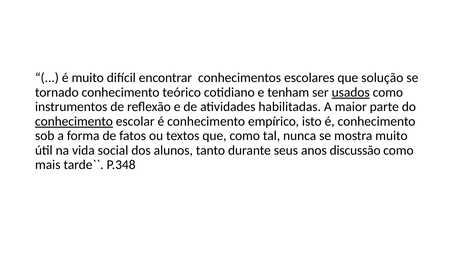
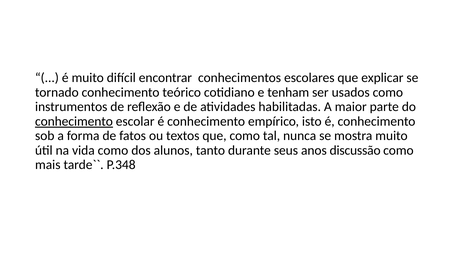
solução: solução -> explicar (382, 78)
usados underline: present -> none (351, 92)
vida social: social -> como (113, 150)
